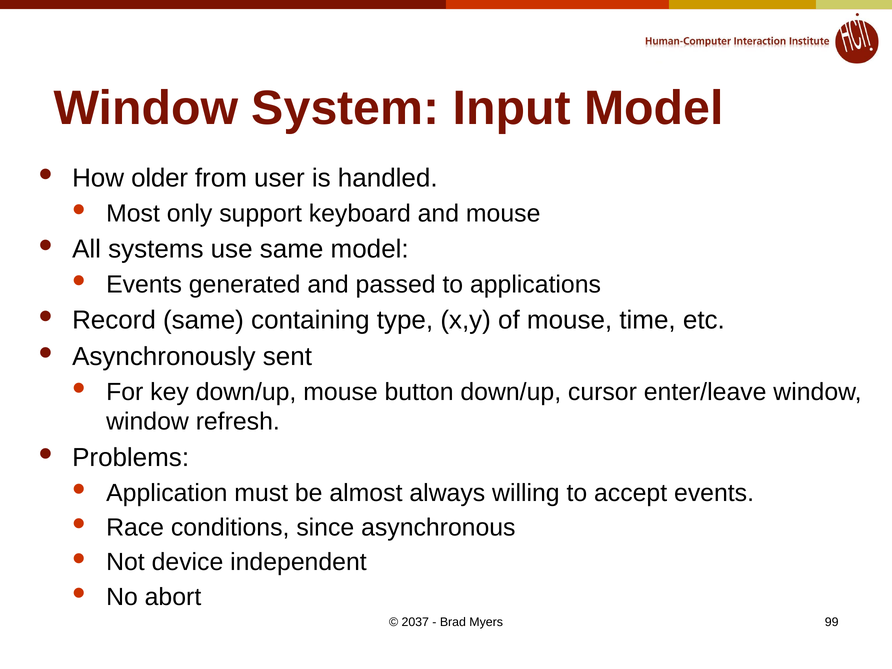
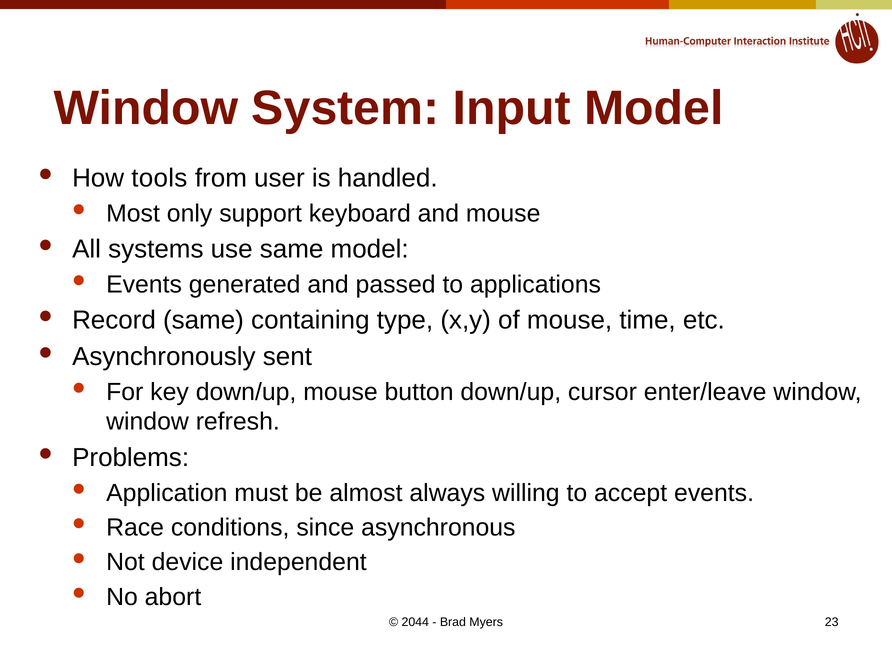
older: older -> tools (159, 178)
2037: 2037 -> 2044 (415, 622)
99: 99 -> 23 (832, 622)
